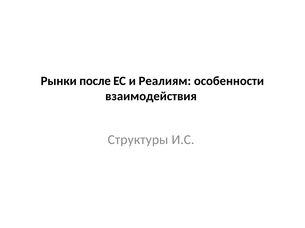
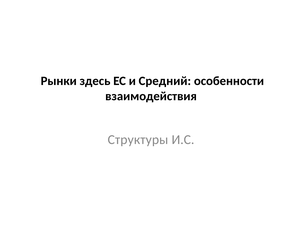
после: после -> здесь (95, 81)
Реалиям: Реалиям -> Средний (165, 81)
